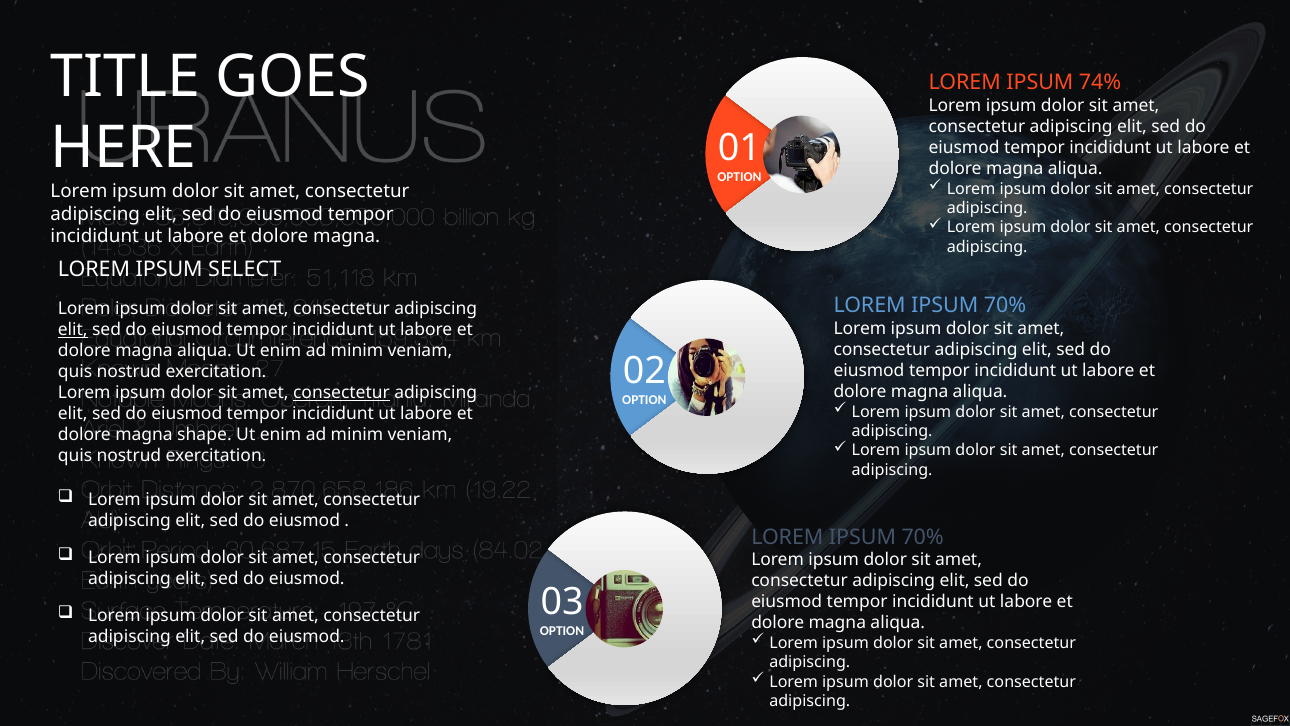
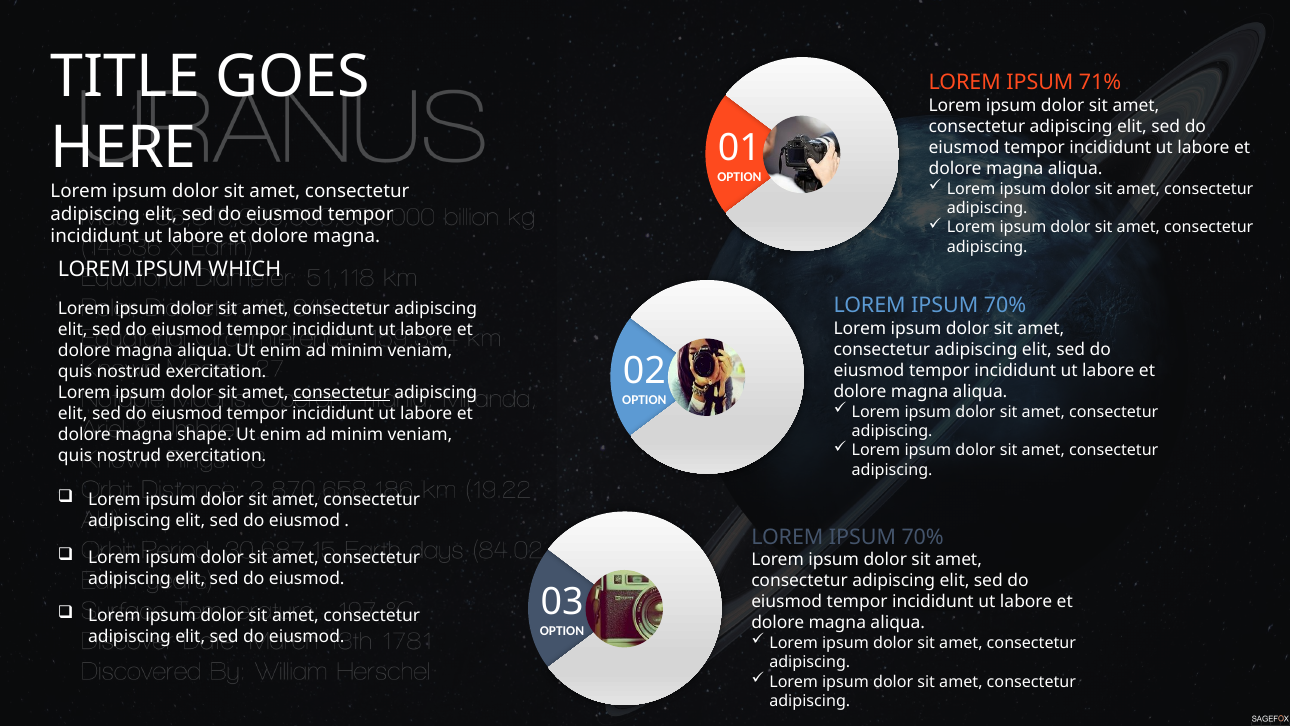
74%: 74% -> 71% (1100, 83)
SELECT: SELECT -> WHICH (245, 270)
elit underline: present -> none (73, 330)
